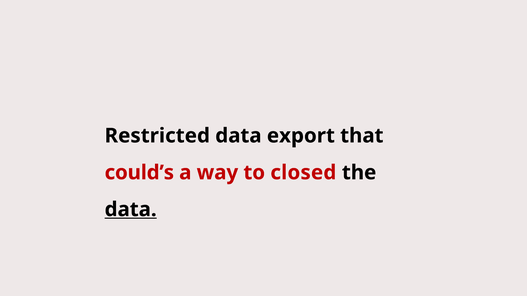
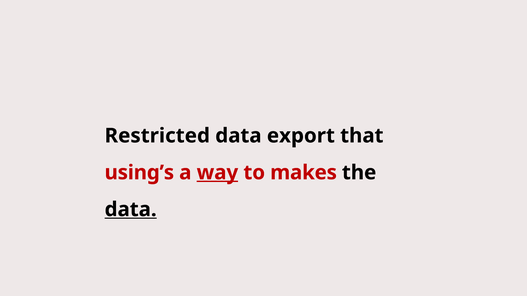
could’s: could’s -> using’s (139, 173)
way underline: none -> present (217, 173)
closed: closed -> makes (304, 173)
